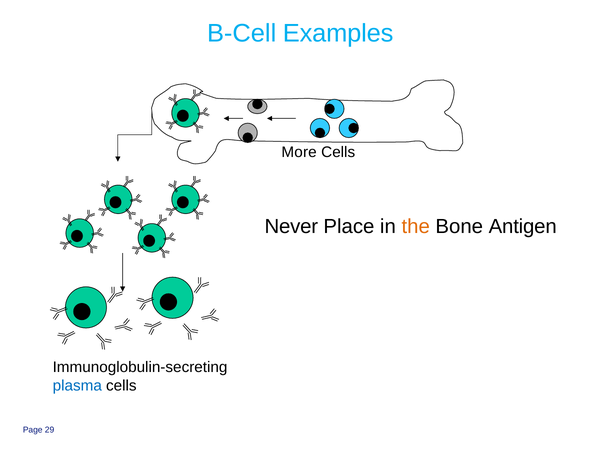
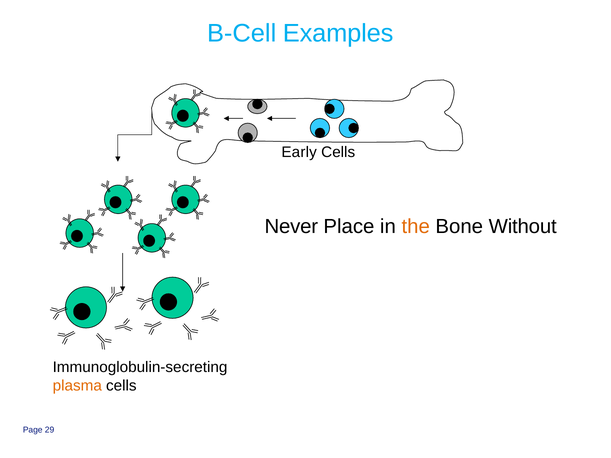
More: More -> Early (299, 152)
Antigen: Antigen -> Without (523, 227)
plasma colour: blue -> orange (77, 386)
